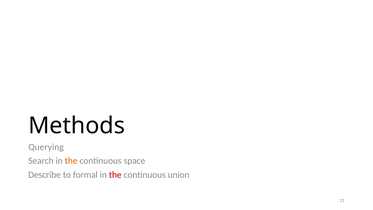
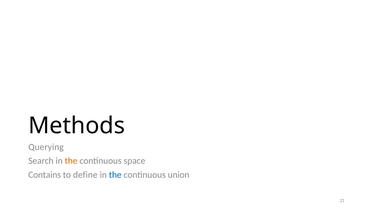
Describe: Describe -> Contains (45, 175)
formal: formal -> define (85, 175)
the colour: red -> blue (115, 175)
